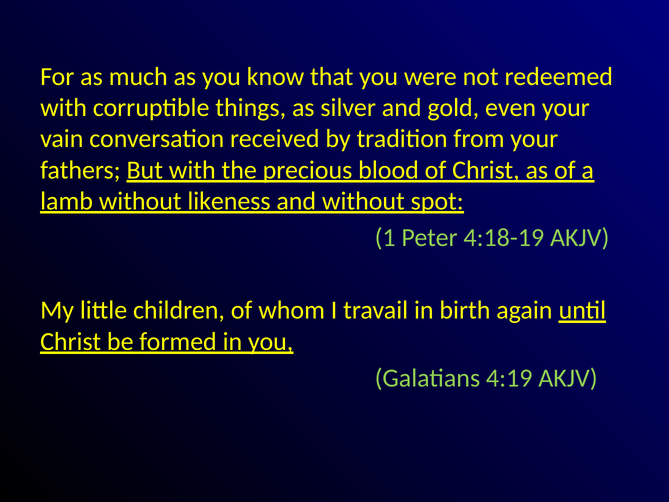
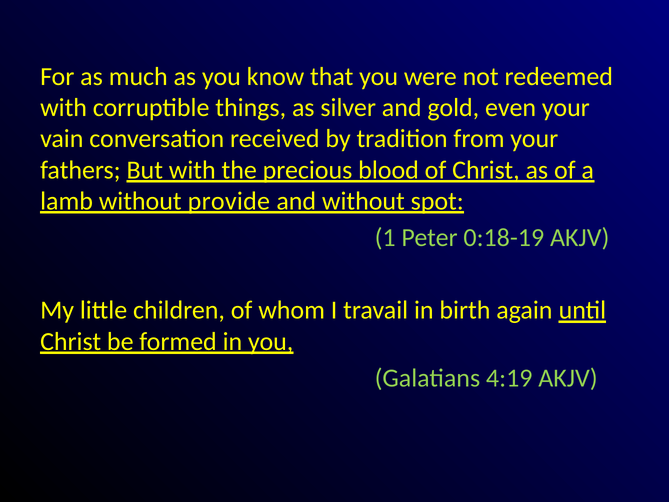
likeness: likeness -> provide (229, 201)
4:18-19: 4:18-19 -> 0:18-19 (504, 237)
